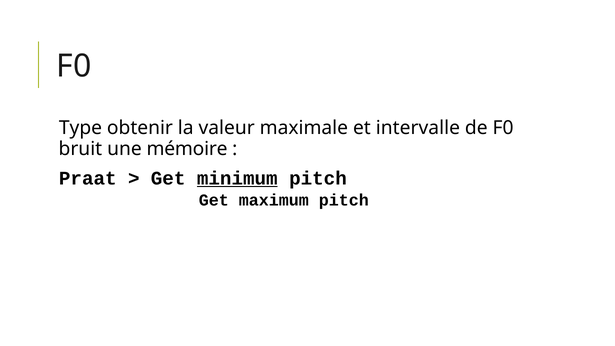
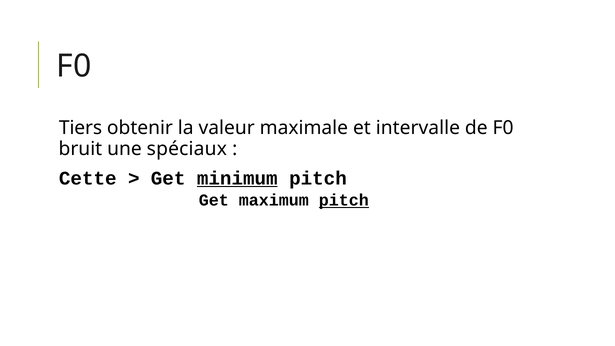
Type: Type -> Tiers (81, 128)
mémoire: mémoire -> spéciaux (187, 149)
Praat: Praat -> Cette (88, 178)
pitch underline: none -> present (344, 200)
